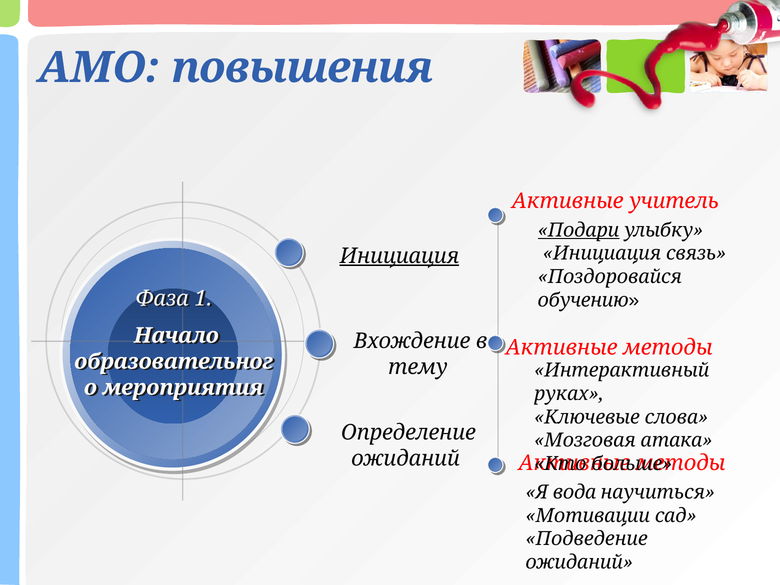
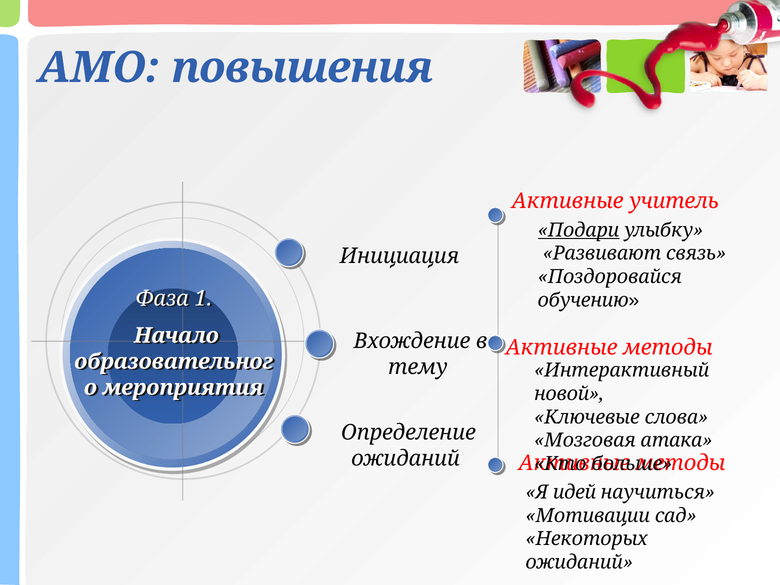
Инициация: Инициация -> Развивают (602, 254)
Инициация underline: present -> none (399, 256)
руках: руках -> новой (569, 394)
вода: вода -> идей (575, 492)
Подведение: Подведение -> Некоторых (587, 539)
